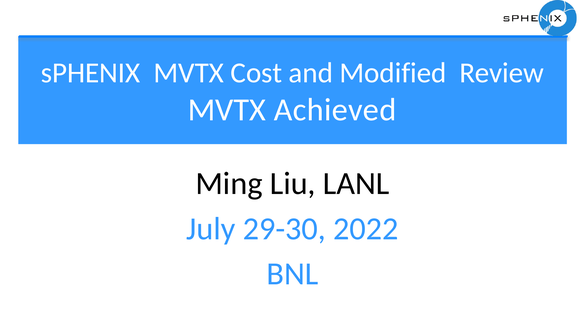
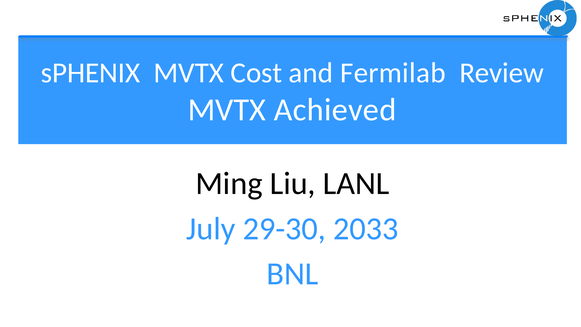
Modified: Modified -> Fermilab (393, 73)
2022: 2022 -> 2033 (366, 229)
